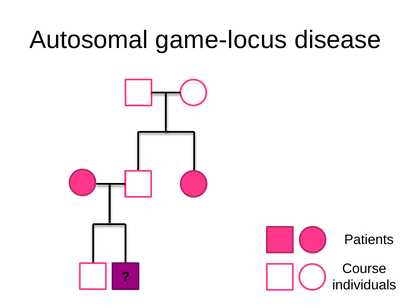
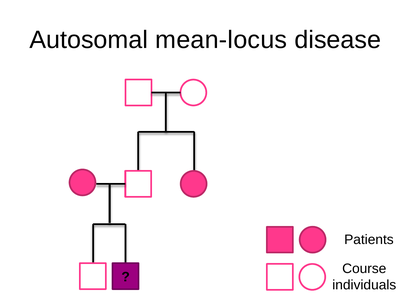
game-locus: game-locus -> mean-locus (221, 40)
